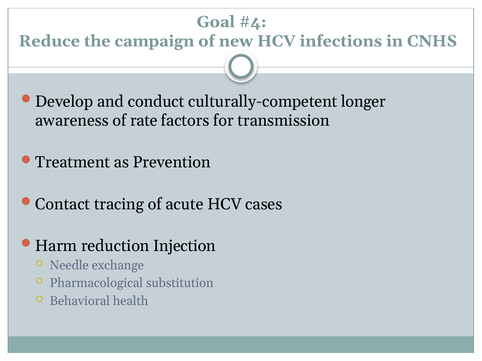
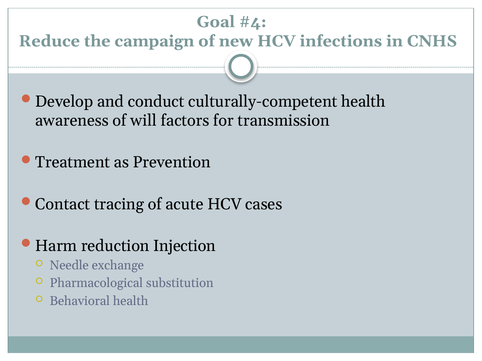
culturally-competent longer: longer -> health (363, 102)
rate: rate -> will (144, 121)
